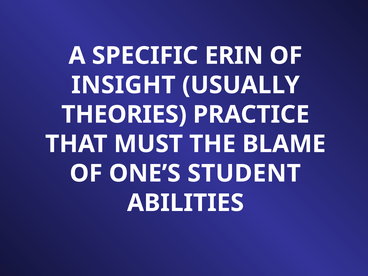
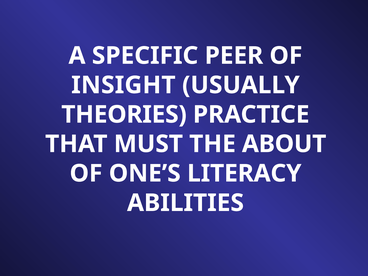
ERIN: ERIN -> PEER (234, 56)
BLAME: BLAME -> ABOUT (284, 144)
STUDENT: STUDENT -> LITERACY (244, 173)
